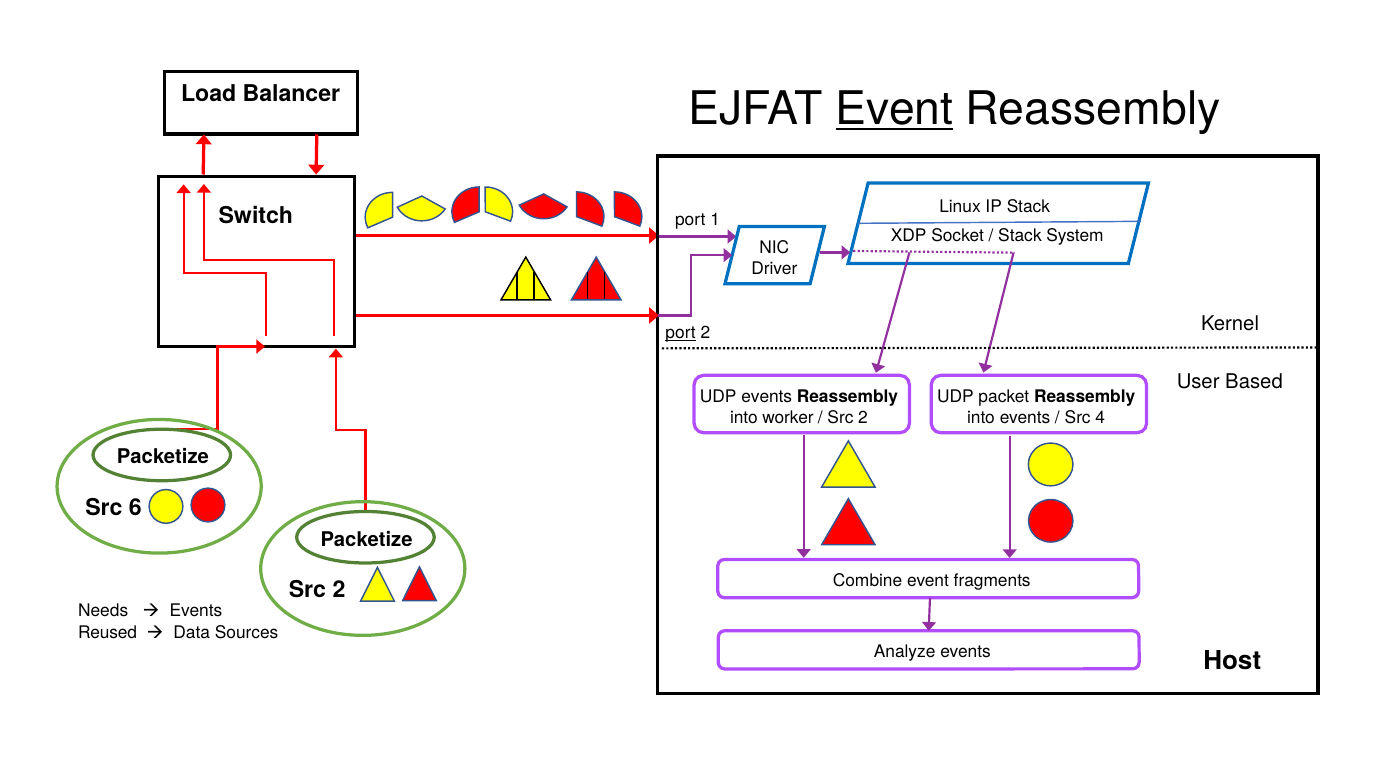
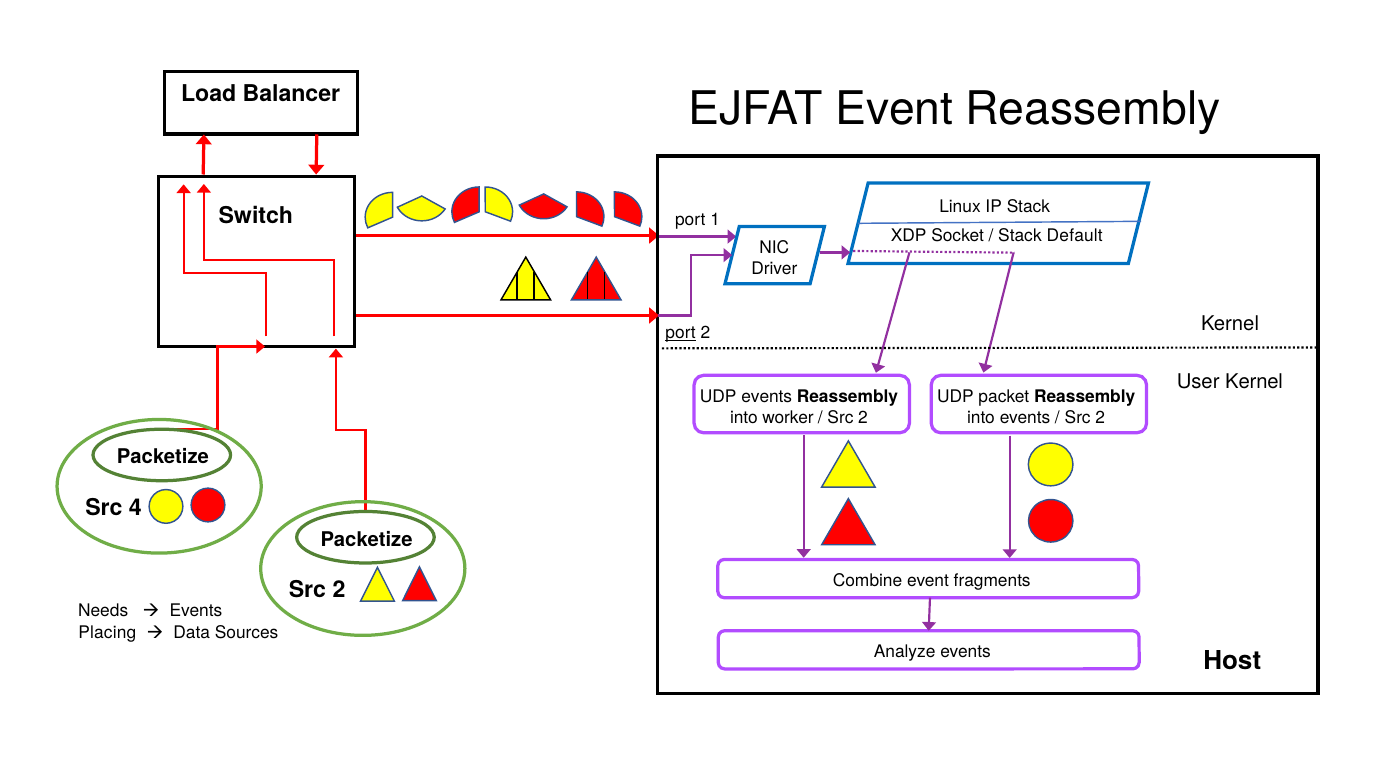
Event underline: present -> none (894, 109)
System: System -> Default (1075, 236)
User Based: Based -> Kernel (1254, 382)
4: 4 -> 2 (1100, 418)
6: 6 -> 4 (135, 507)
Reused: Reused -> Placing (107, 632)
